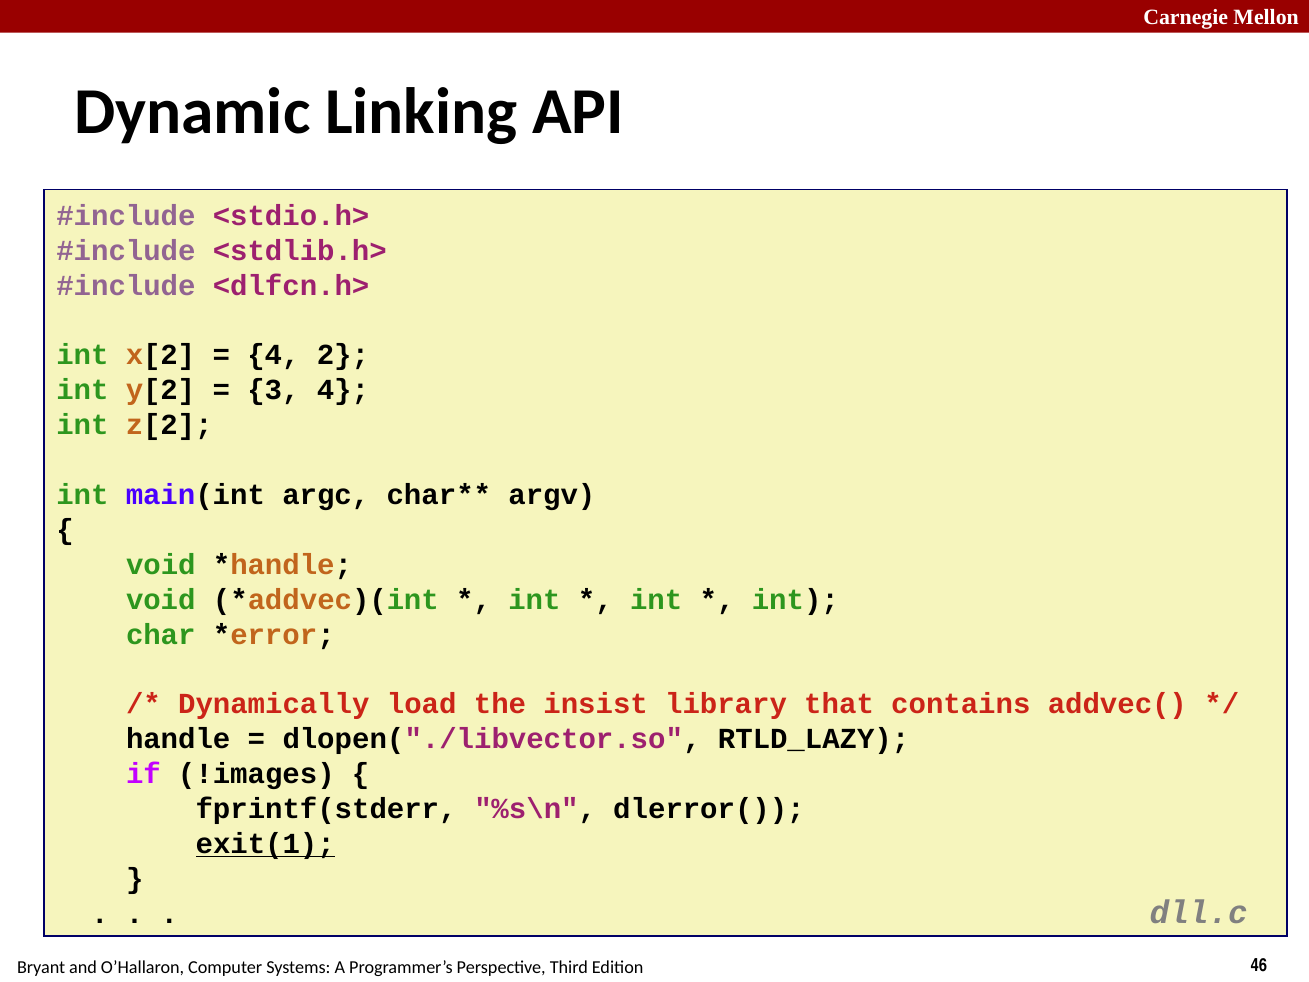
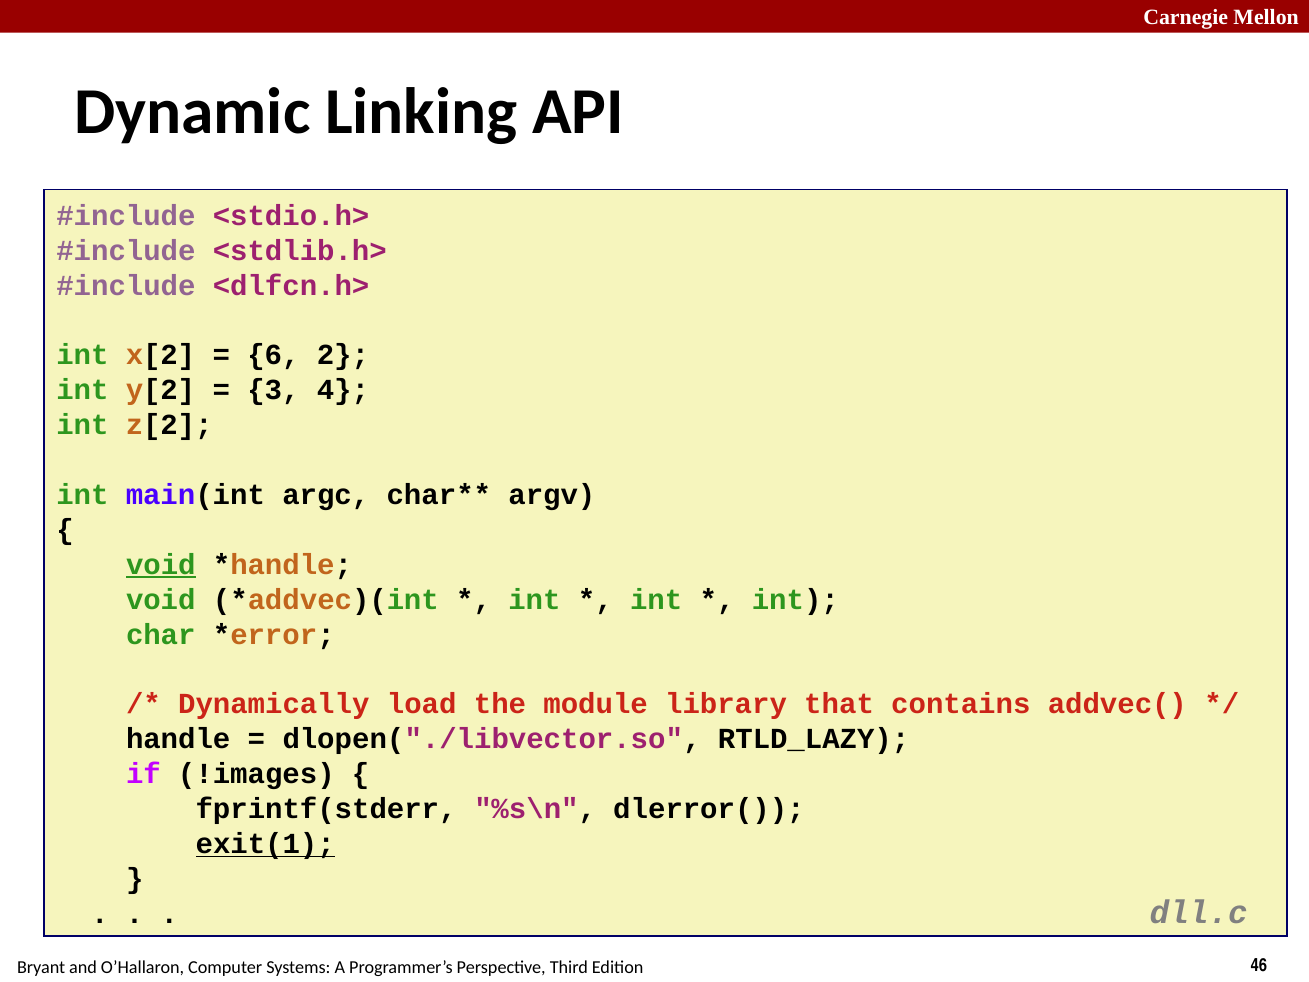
4: 4 -> 6 (273, 355)
void underline: none -> present (161, 565)
insist: insist -> module (596, 704)
